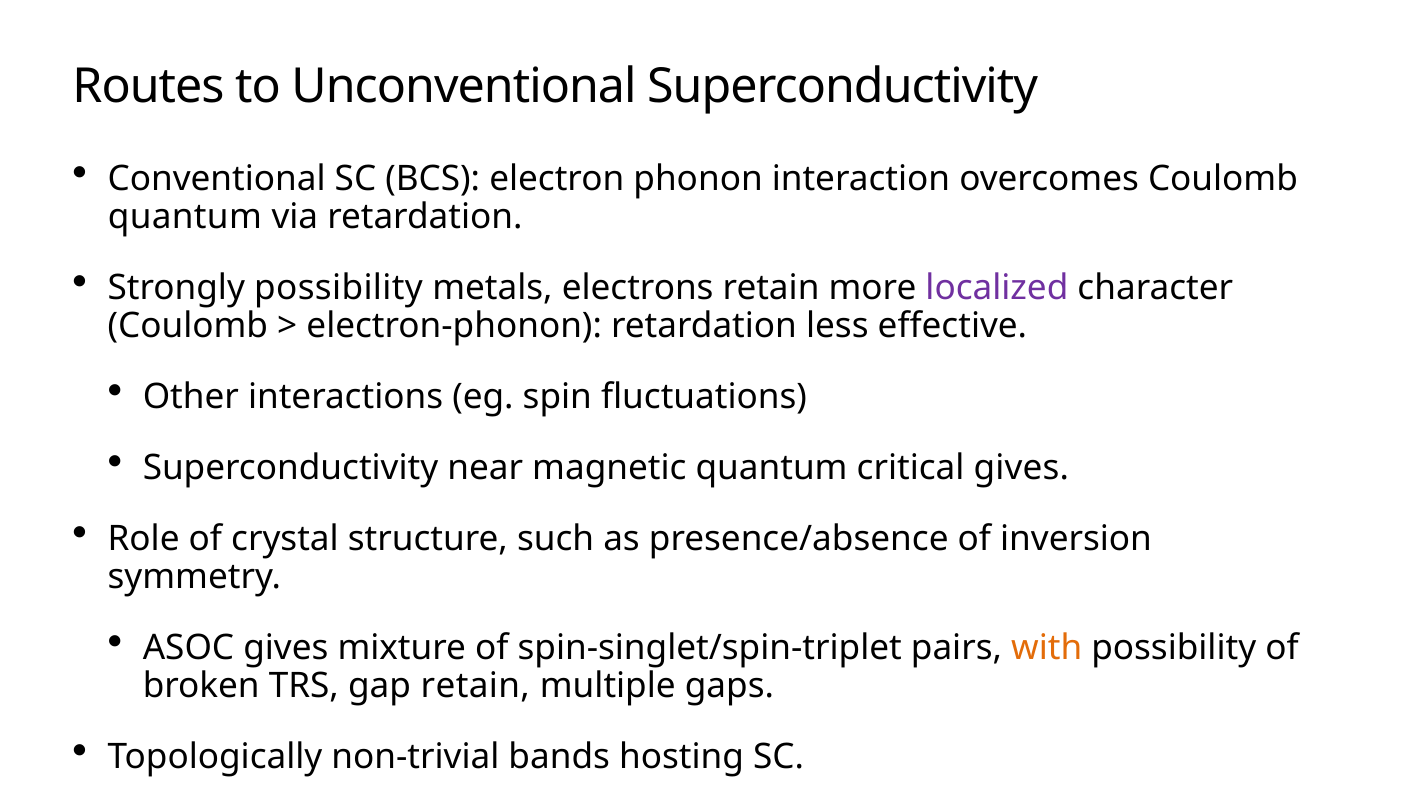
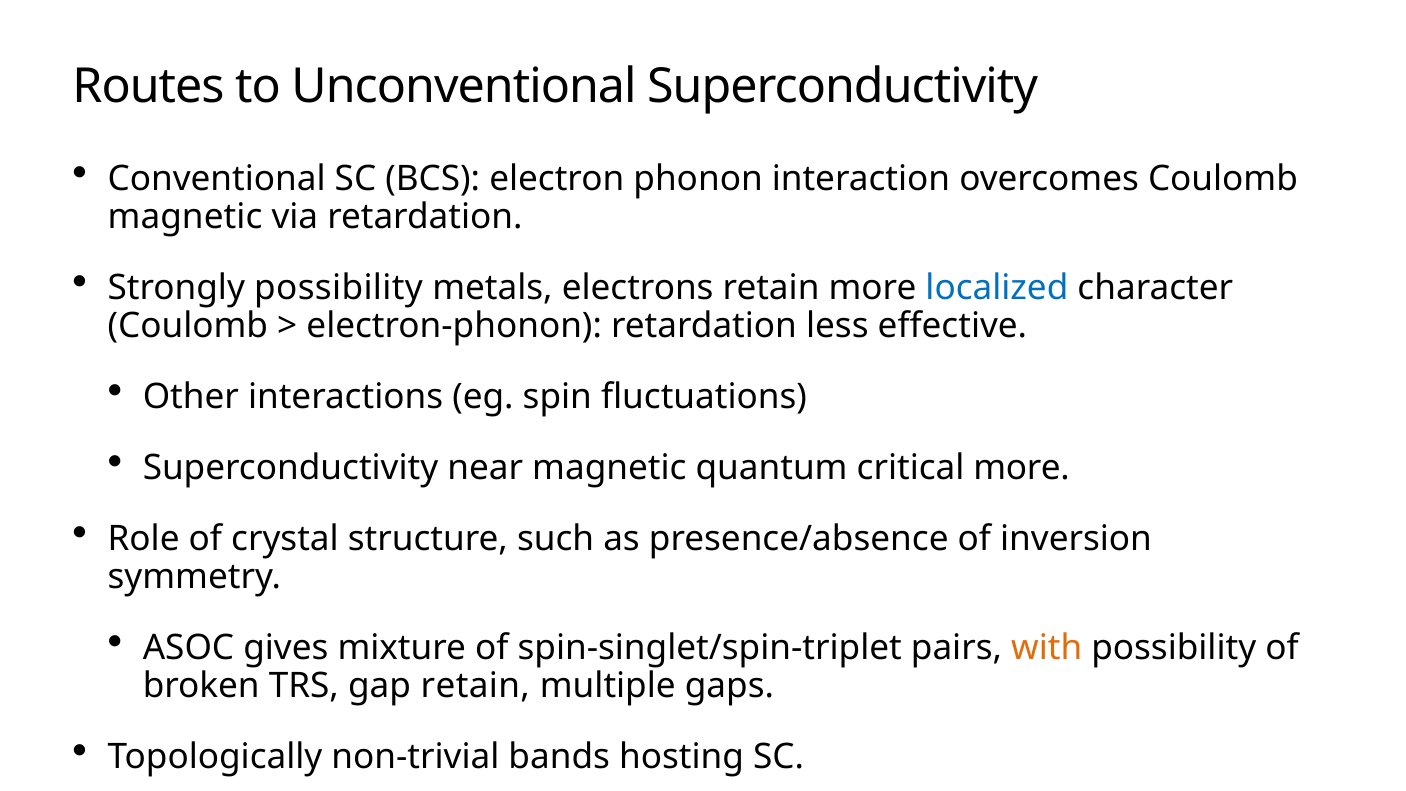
quantum: quantum -> magnetic (185, 217)
localized colour: purple -> blue (997, 288)
critical gives: gives -> more (1022, 468)
